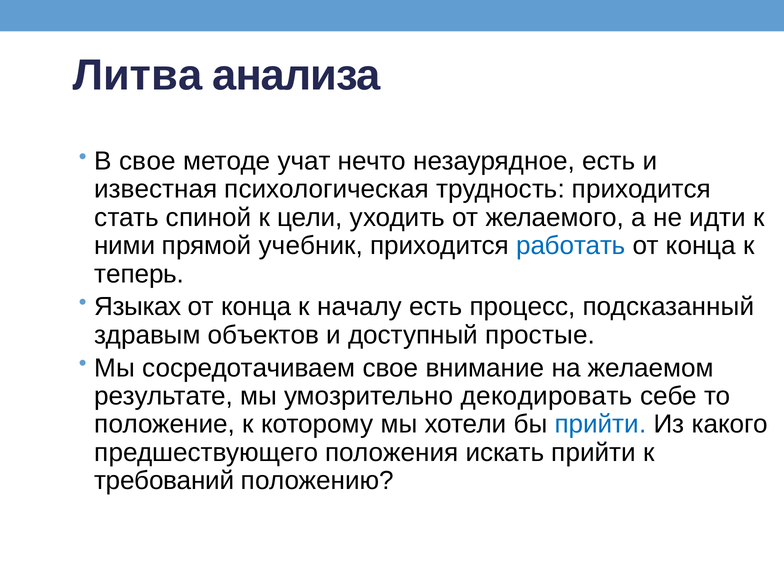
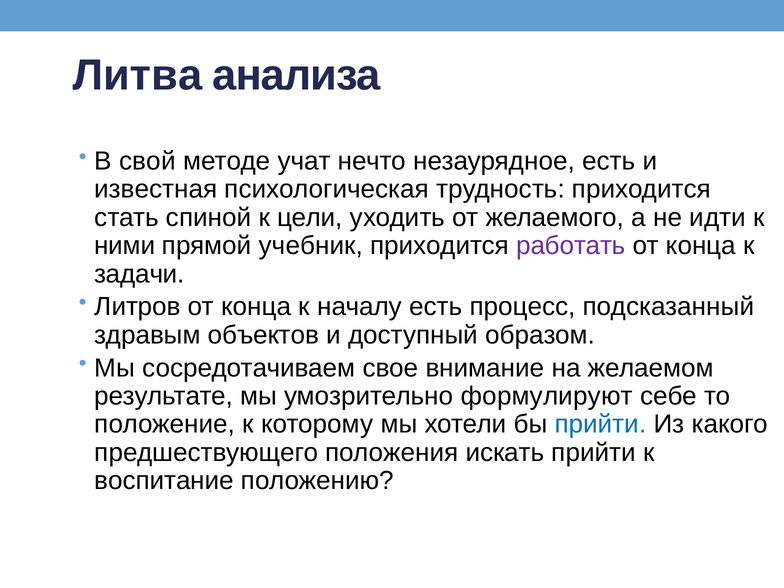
В свое: свое -> свой (147, 161)
работать colour: blue -> purple (571, 246)
теперь: теперь -> задачи (139, 274)
Языках: Языках -> Литров (138, 307)
простые: простые -> образом (540, 335)
декодировать: декодировать -> формулируют (547, 396)
требований: требований -> воспитание (164, 481)
